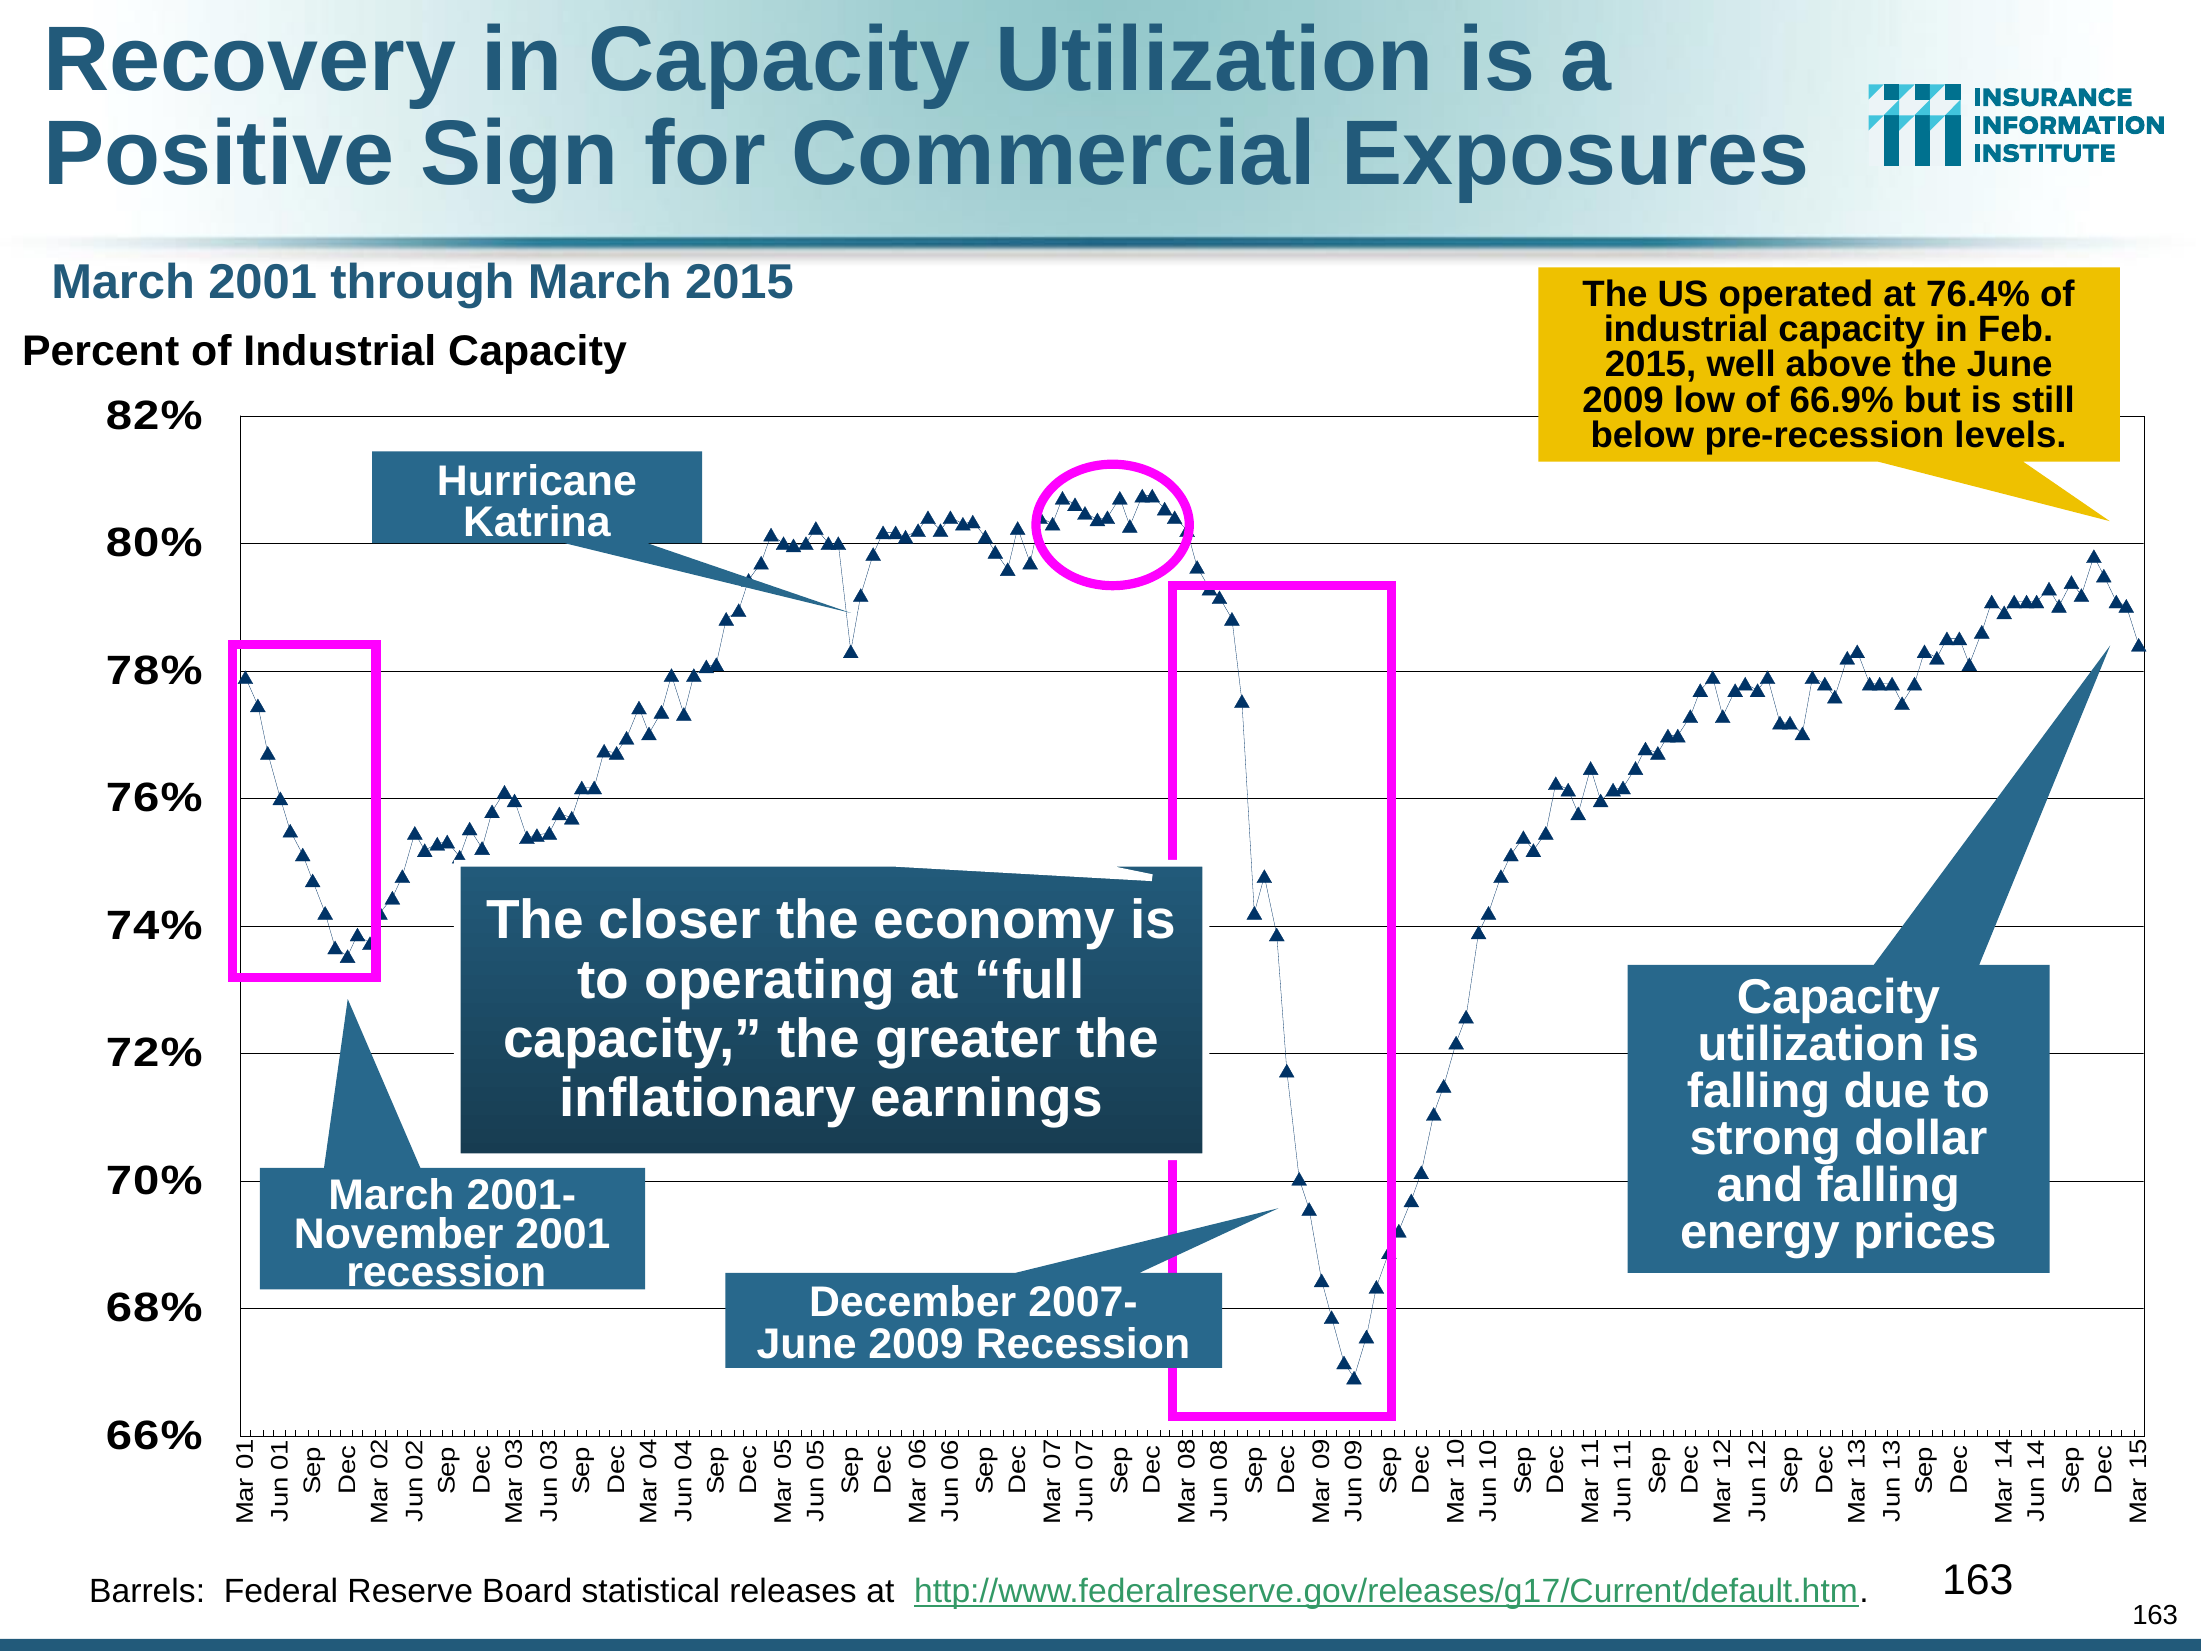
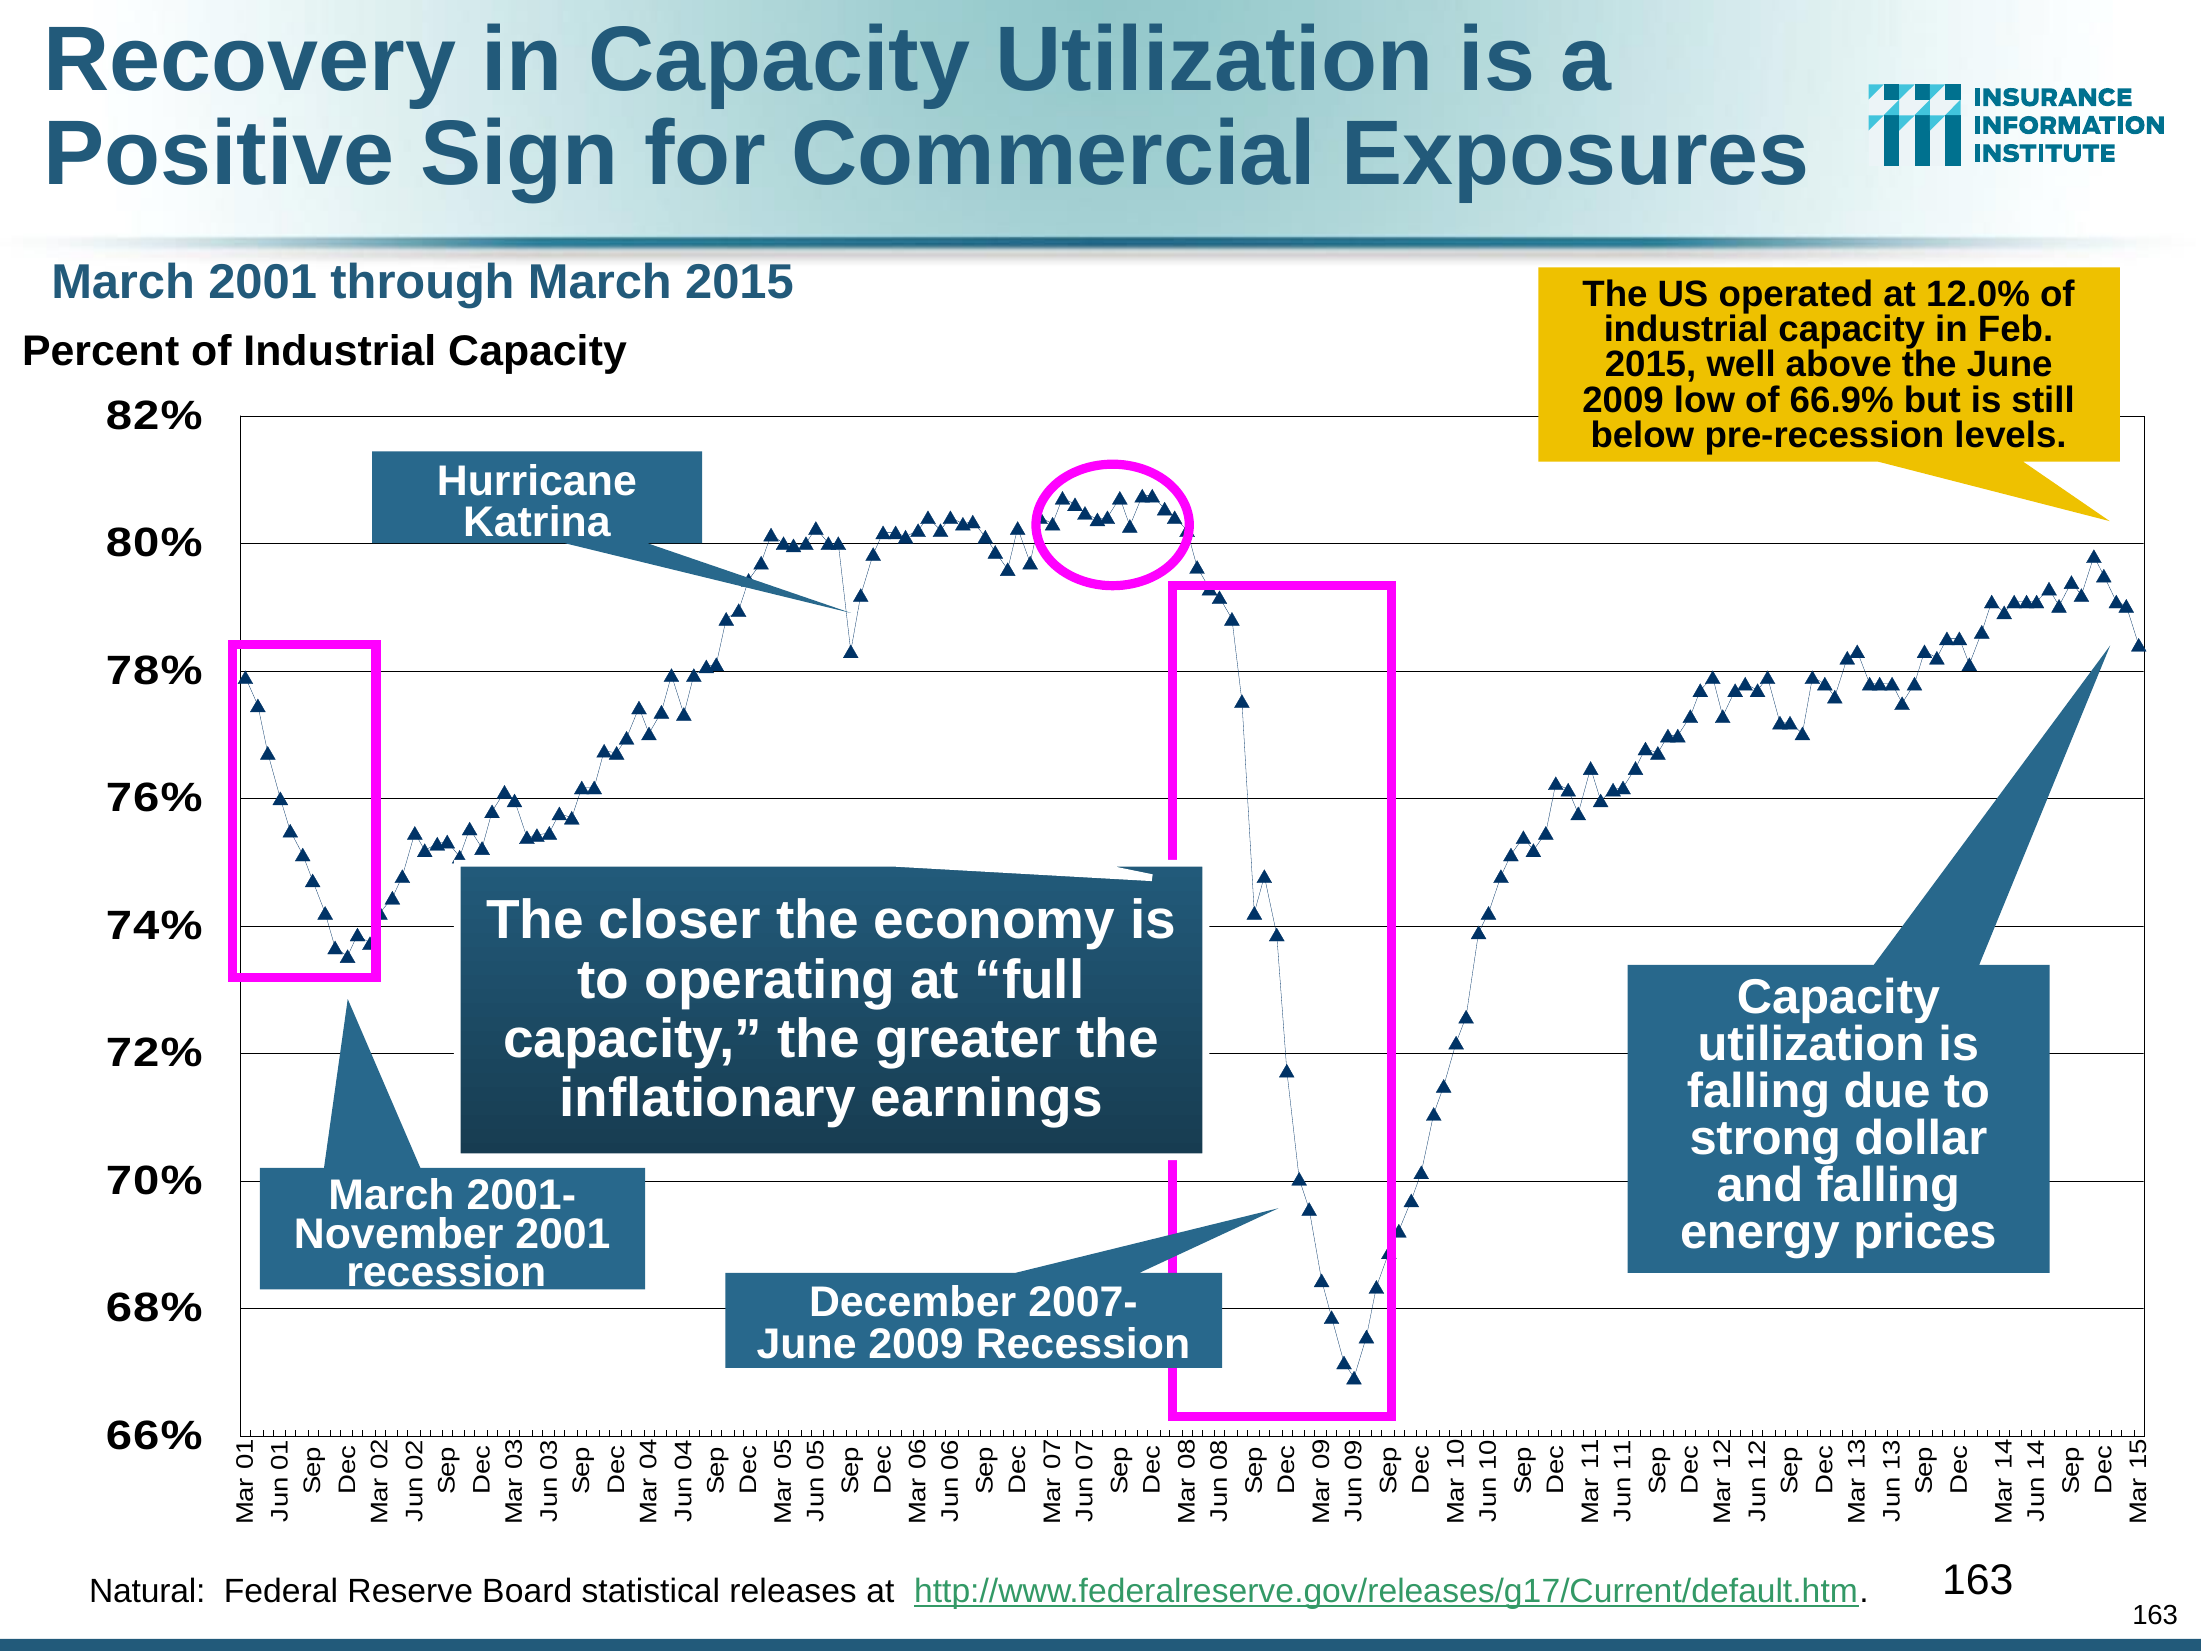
76.4%: 76.4% -> 12.0% (1978, 294)
Barrels: Barrels -> Natural (147, 1591)
